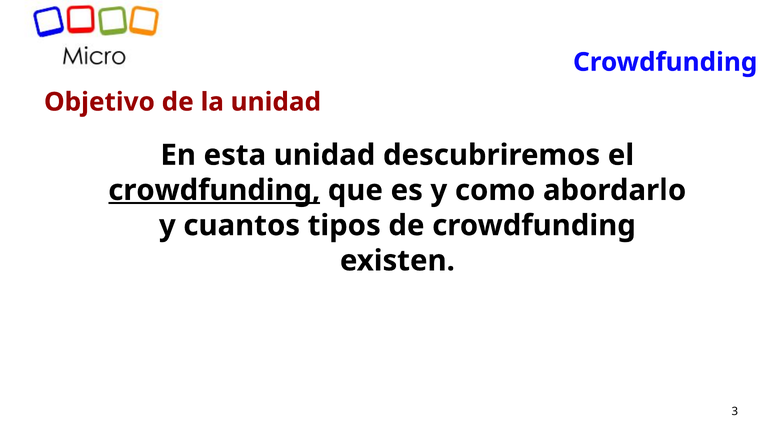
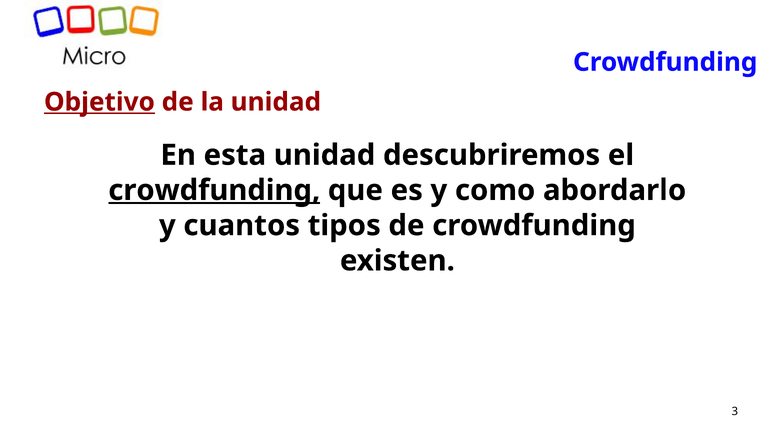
Objetivo underline: none -> present (99, 102)
